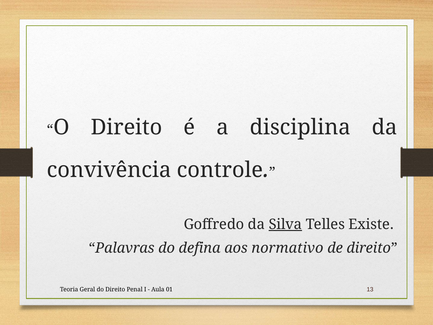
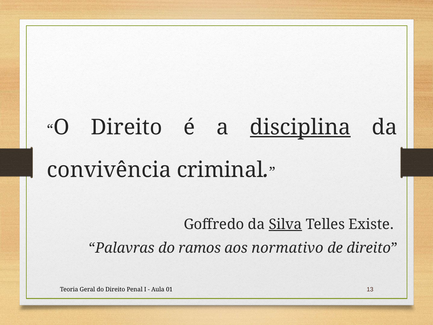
disciplina underline: none -> present (300, 127)
controle: controle -> criminal (220, 170)
defina: defina -> ramos (200, 248)
